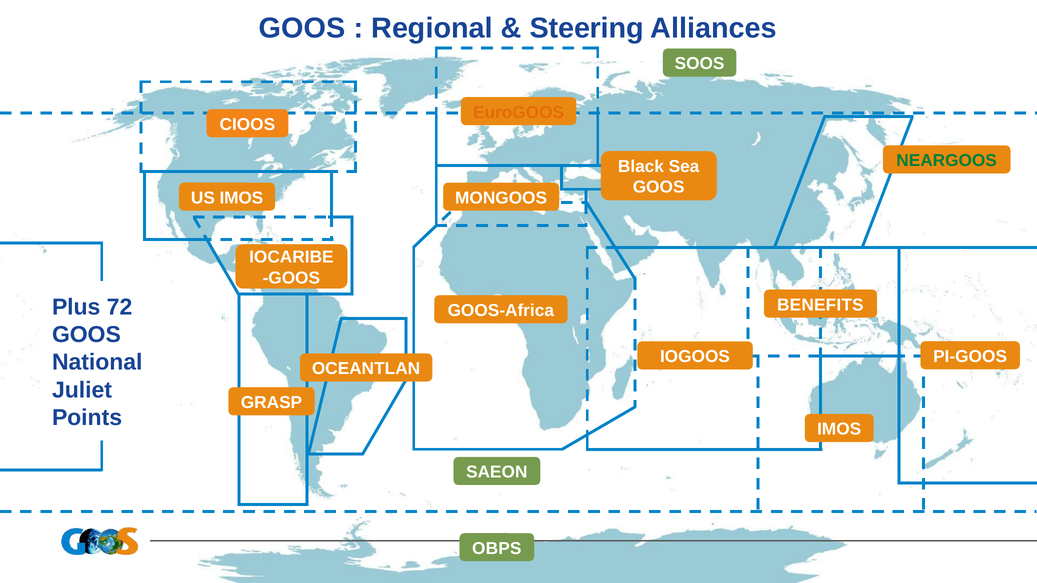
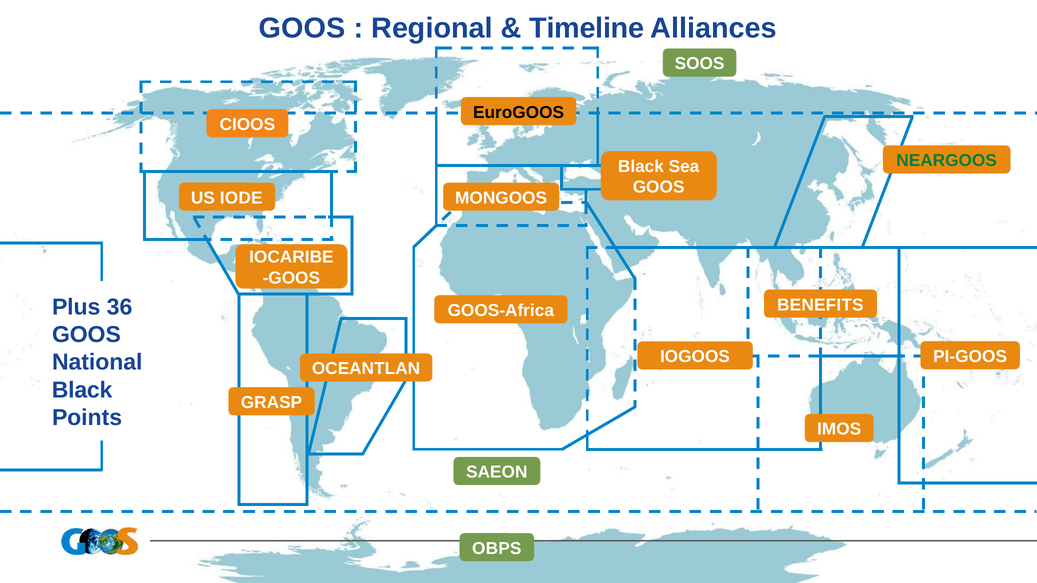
Steering: Steering -> Timeline (587, 28)
EuroGOOS colour: orange -> black (519, 112)
US IMOS: IMOS -> IODE (241, 198)
72: 72 -> 36 (120, 307)
Juliet: Juliet -> Black (82, 390)
